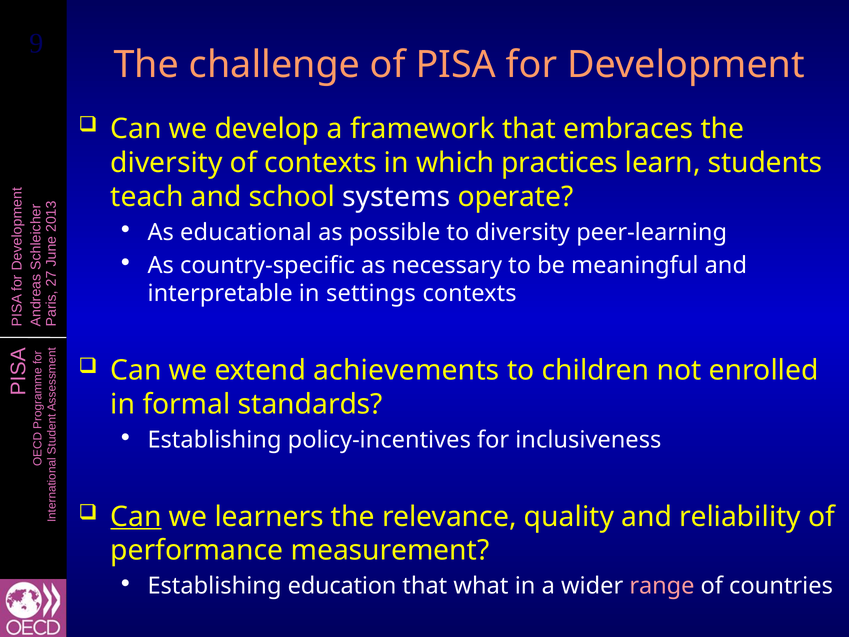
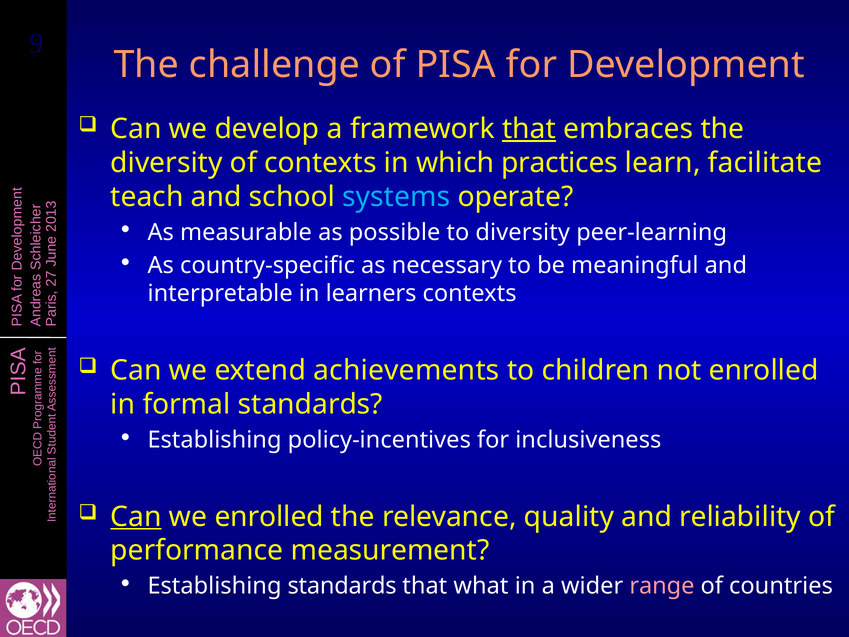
that underline: none -> present (529, 129)
students: students -> facilitate (765, 163)
systems colour: white -> light blue (396, 197)
educational: educational -> measurable (246, 232)
settings: settings -> learners (371, 294)
we learners: learners -> enrolled (269, 516)
Establishing education: education -> standards (342, 586)
